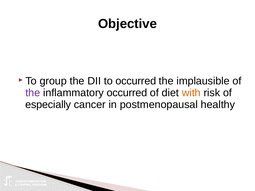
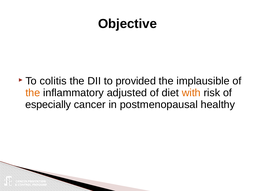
group: group -> colitis (53, 81)
to occurred: occurred -> provided (136, 81)
the colour: purple -> orange (33, 93)
inflammatory occurred: occurred -> adjusted (127, 93)
